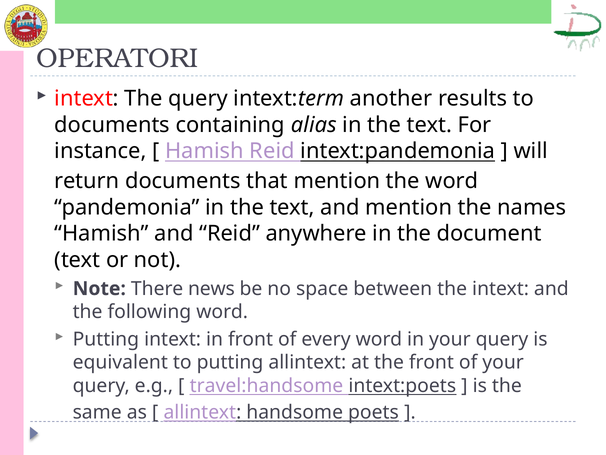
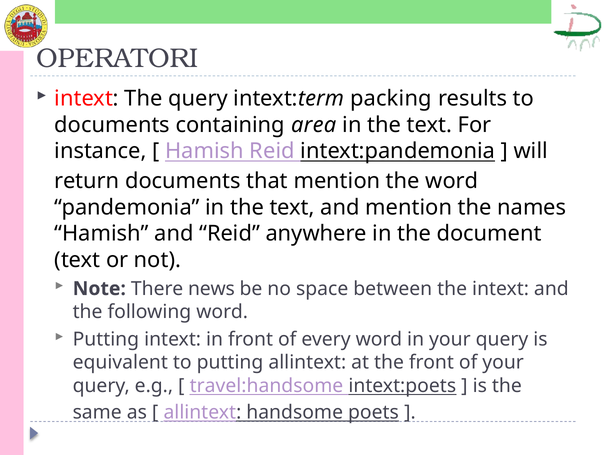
another: another -> packing (391, 98)
alias: alias -> area (314, 125)
